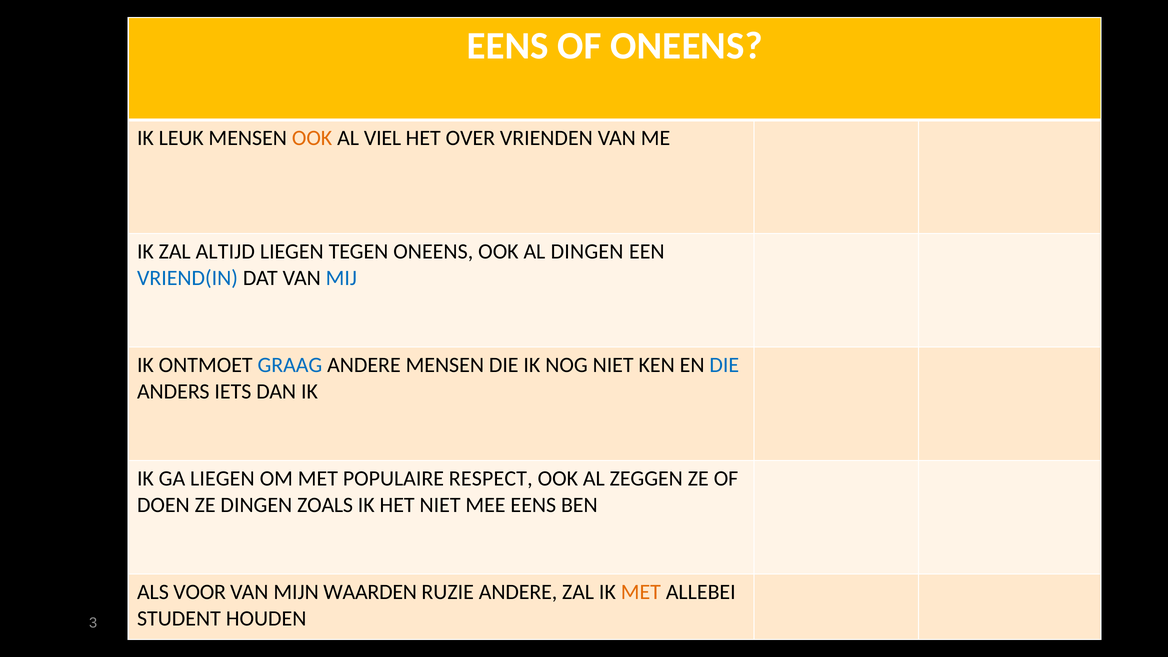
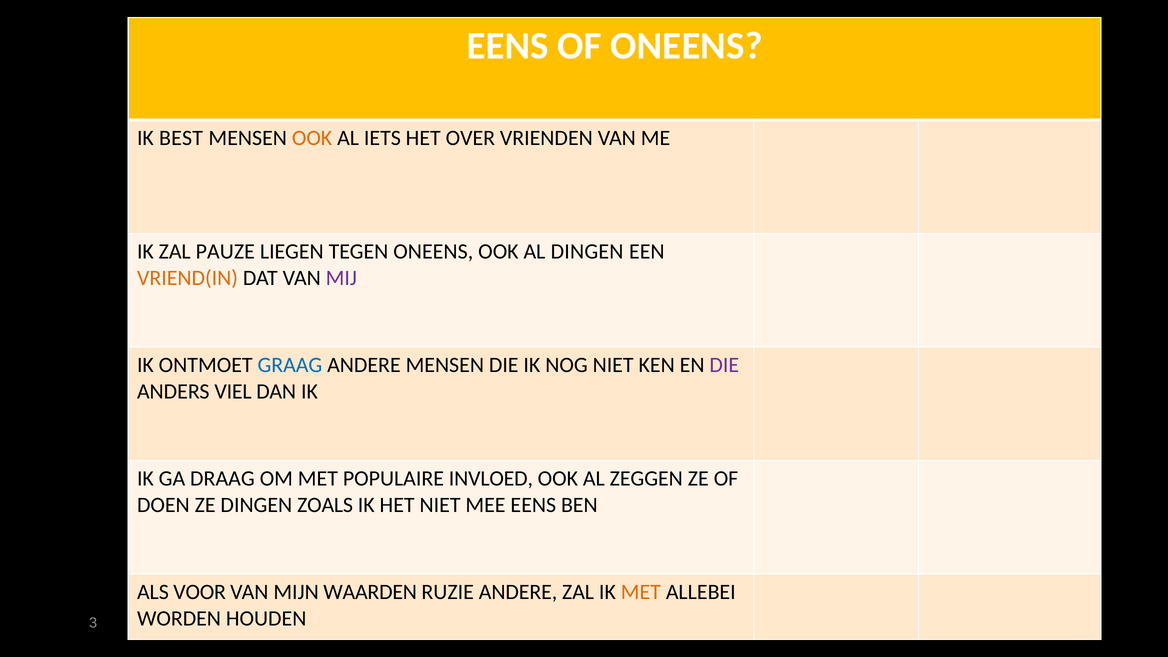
LEUK: LEUK -> BEST (181, 138)
VIEL: VIEL -> IETS (382, 138)
ALTIJD: ALTIJD -> PAUZE (225, 251)
VRIEND(IN colour: blue -> orange (187, 278)
MIJ colour: blue -> purple (341, 278)
DIE colour: blue -> purple (724, 365)
IETS: IETS -> VIEL (233, 392)
GA LIEGEN: LIEGEN -> DRAAG (222, 478)
RESPECT: RESPECT -> INVLOED (491, 478)
STUDENT: STUDENT -> WORDEN (179, 619)
